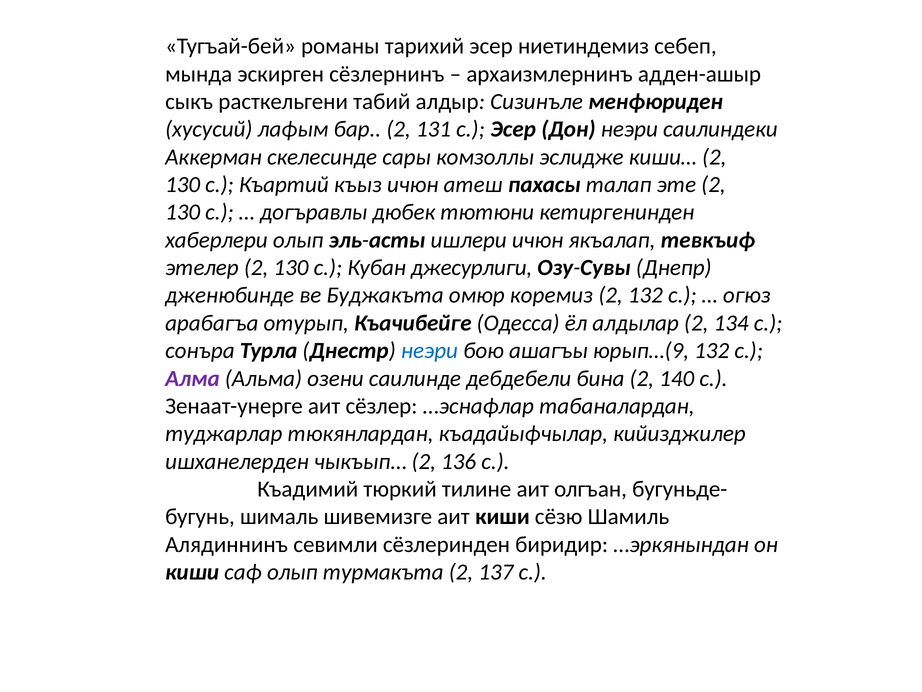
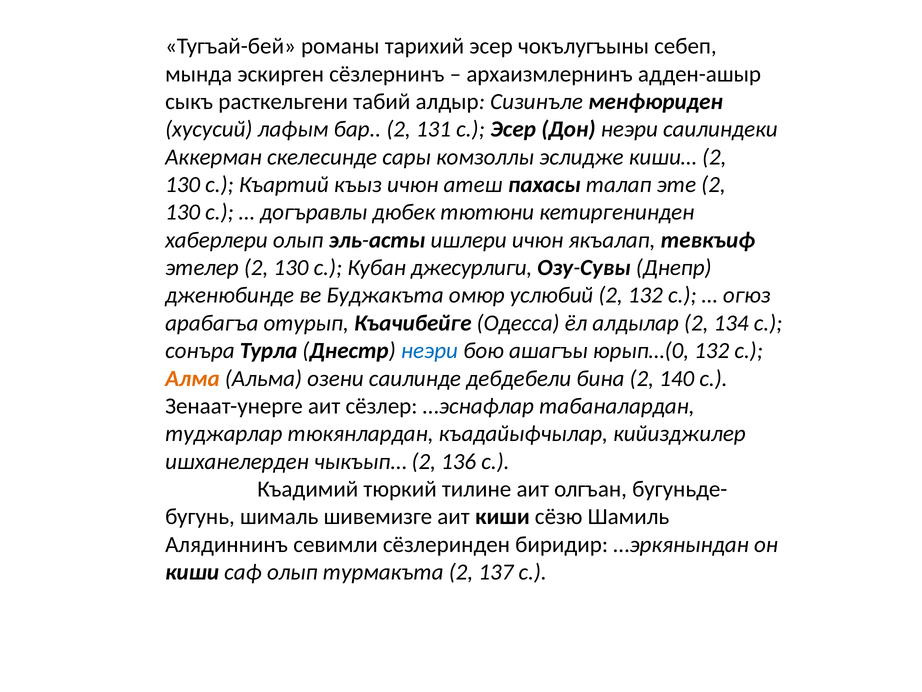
ниетиндемиз: ниетиндемиз -> чокълугъыны (584, 46)
коремиз: коремиз -> услюбий (552, 295)
юрып…(9: юрып…(9 -> юрып…(0 (641, 350)
Алма colour: purple -> orange (192, 378)
